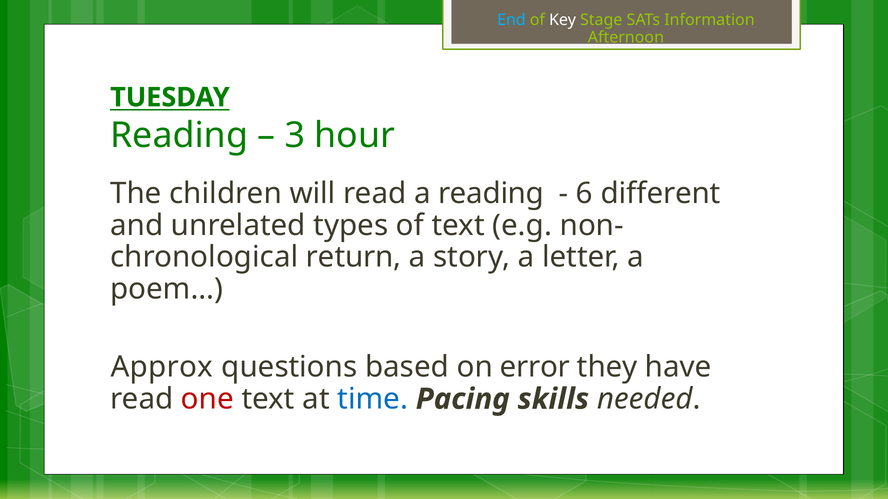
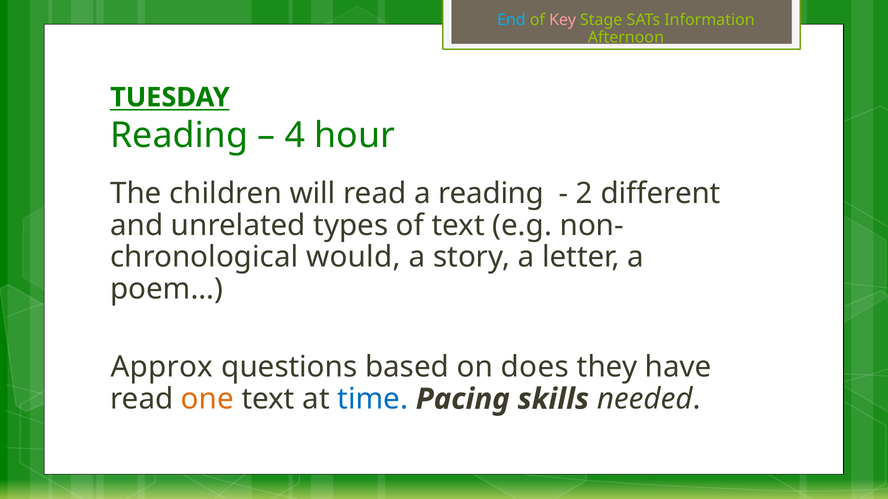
Key colour: white -> pink (563, 20)
3: 3 -> 4 (295, 136)
6: 6 -> 2 (584, 194)
return: return -> would (353, 257)
error: error -> does (535, 367)
one colour: red -> orange (207, 399)
